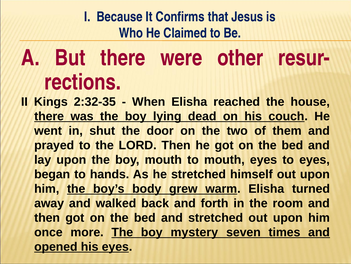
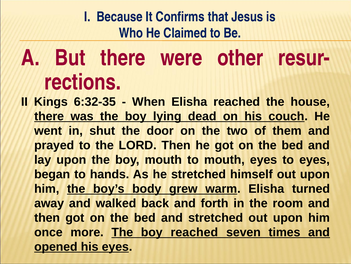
2:32-35: 2:32-35 -> 6:32-35 (95, 101)
boy mystery: mystery -> reached (194, 232)
